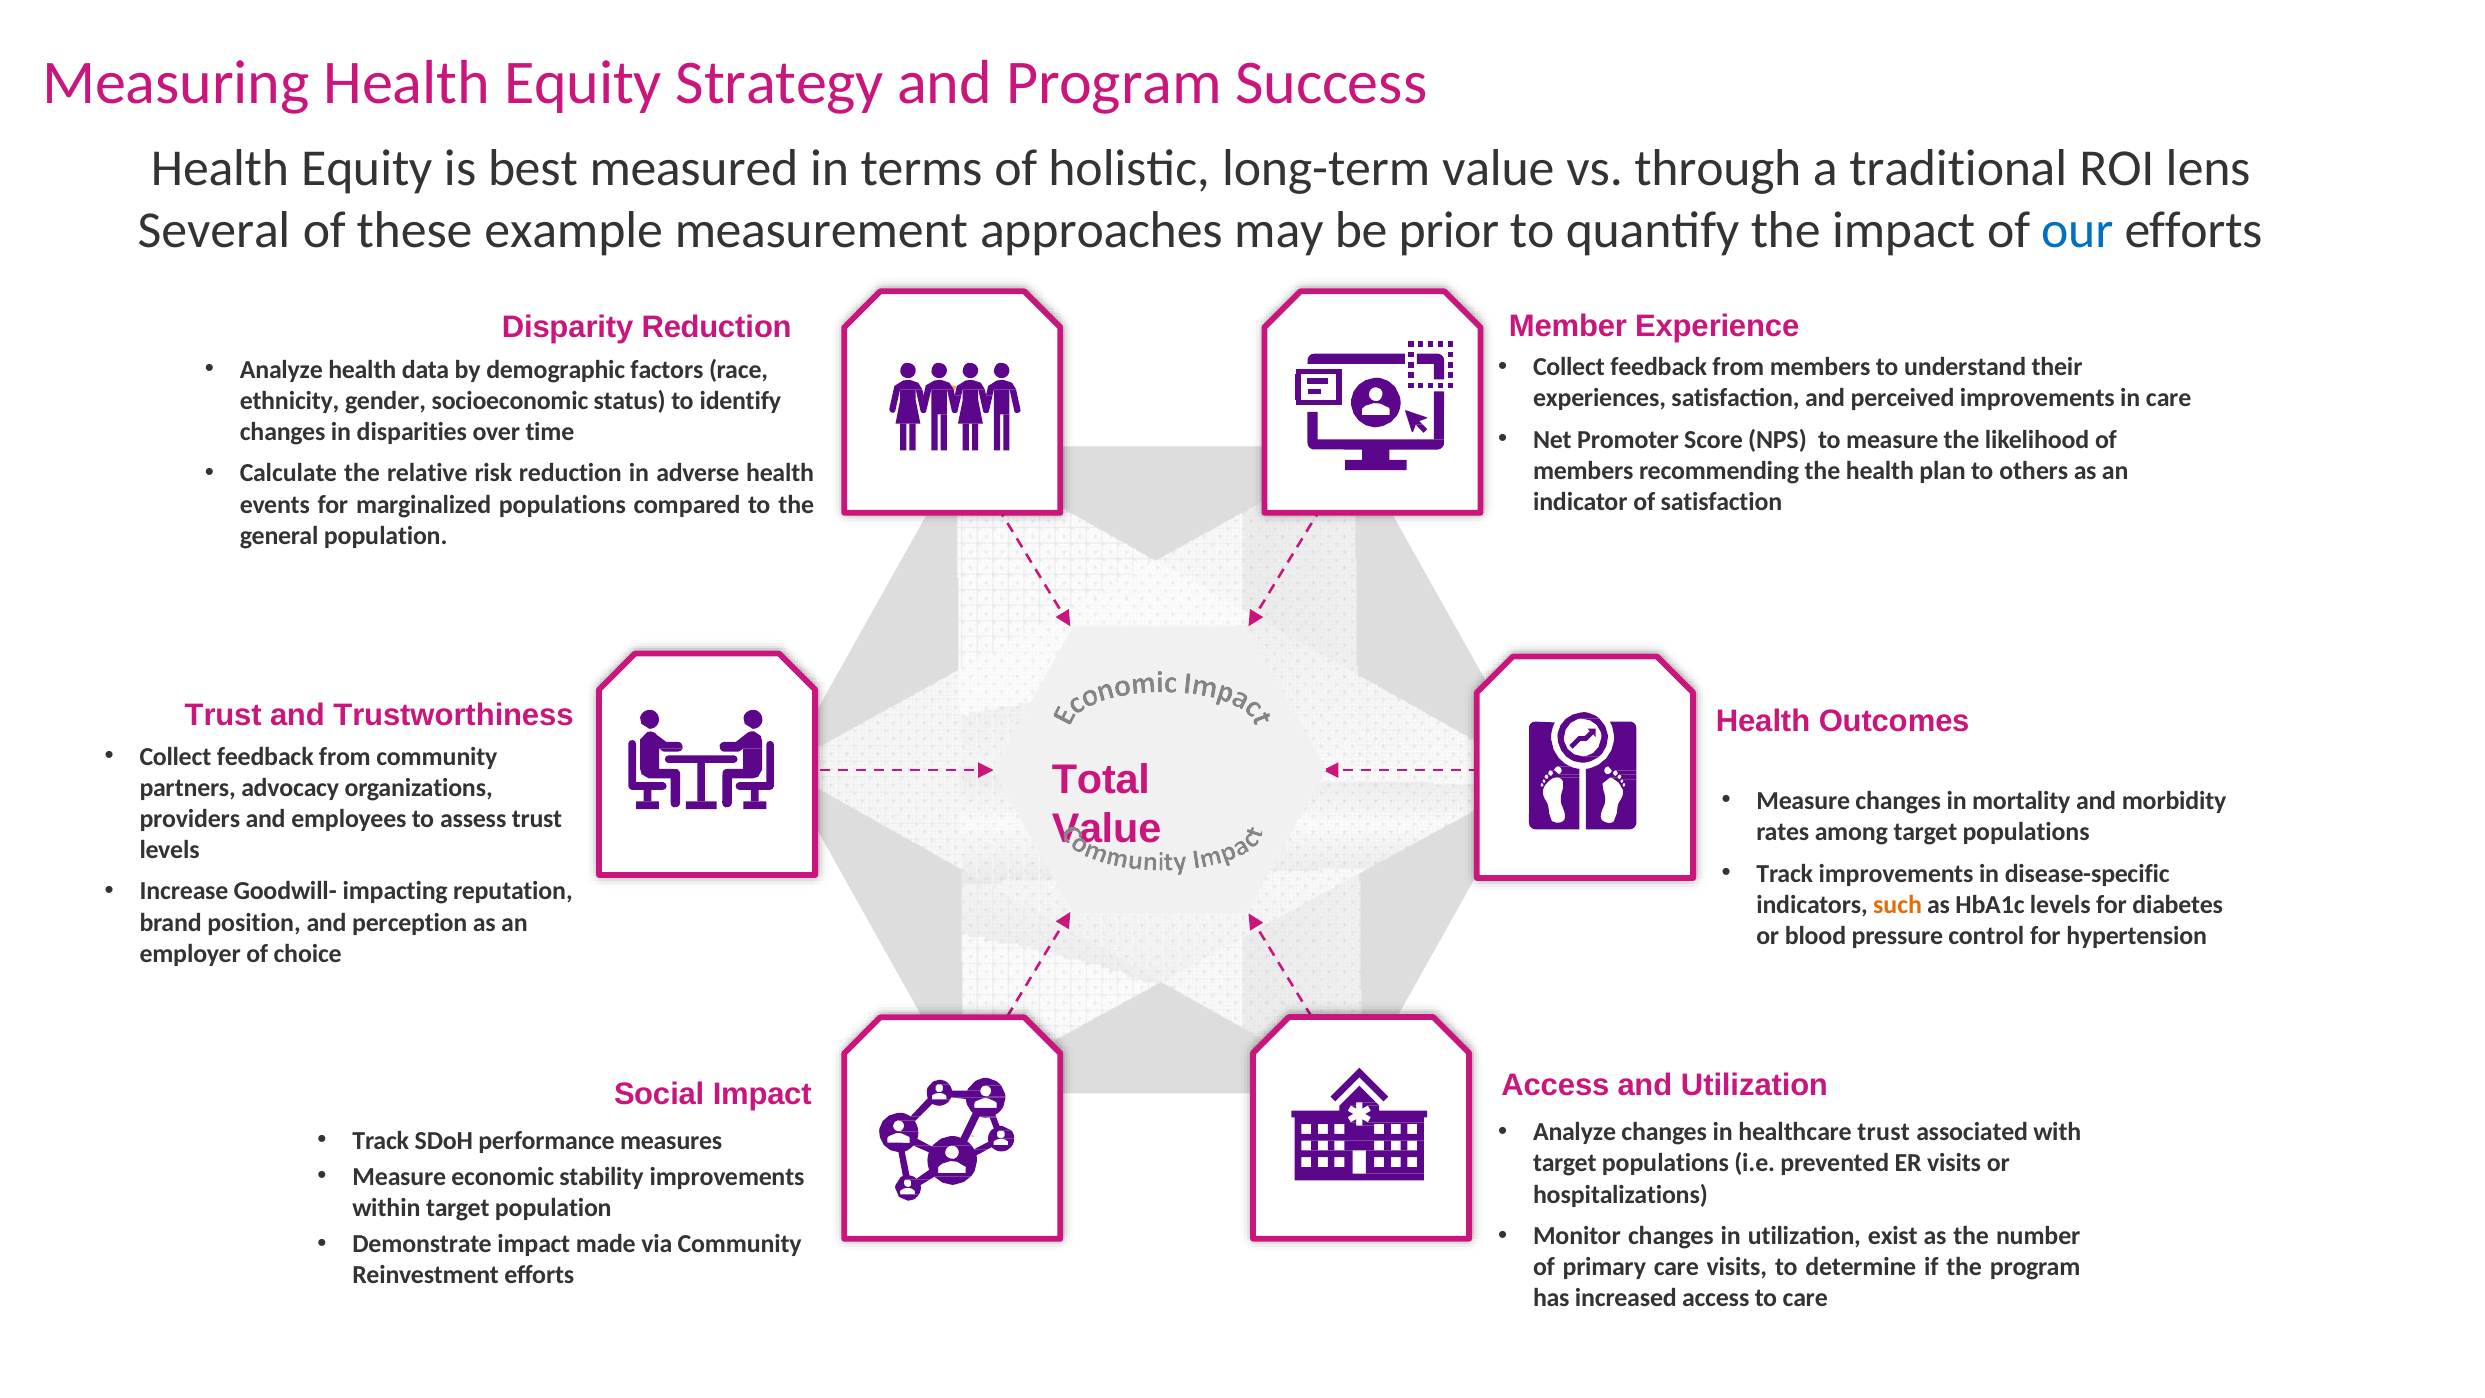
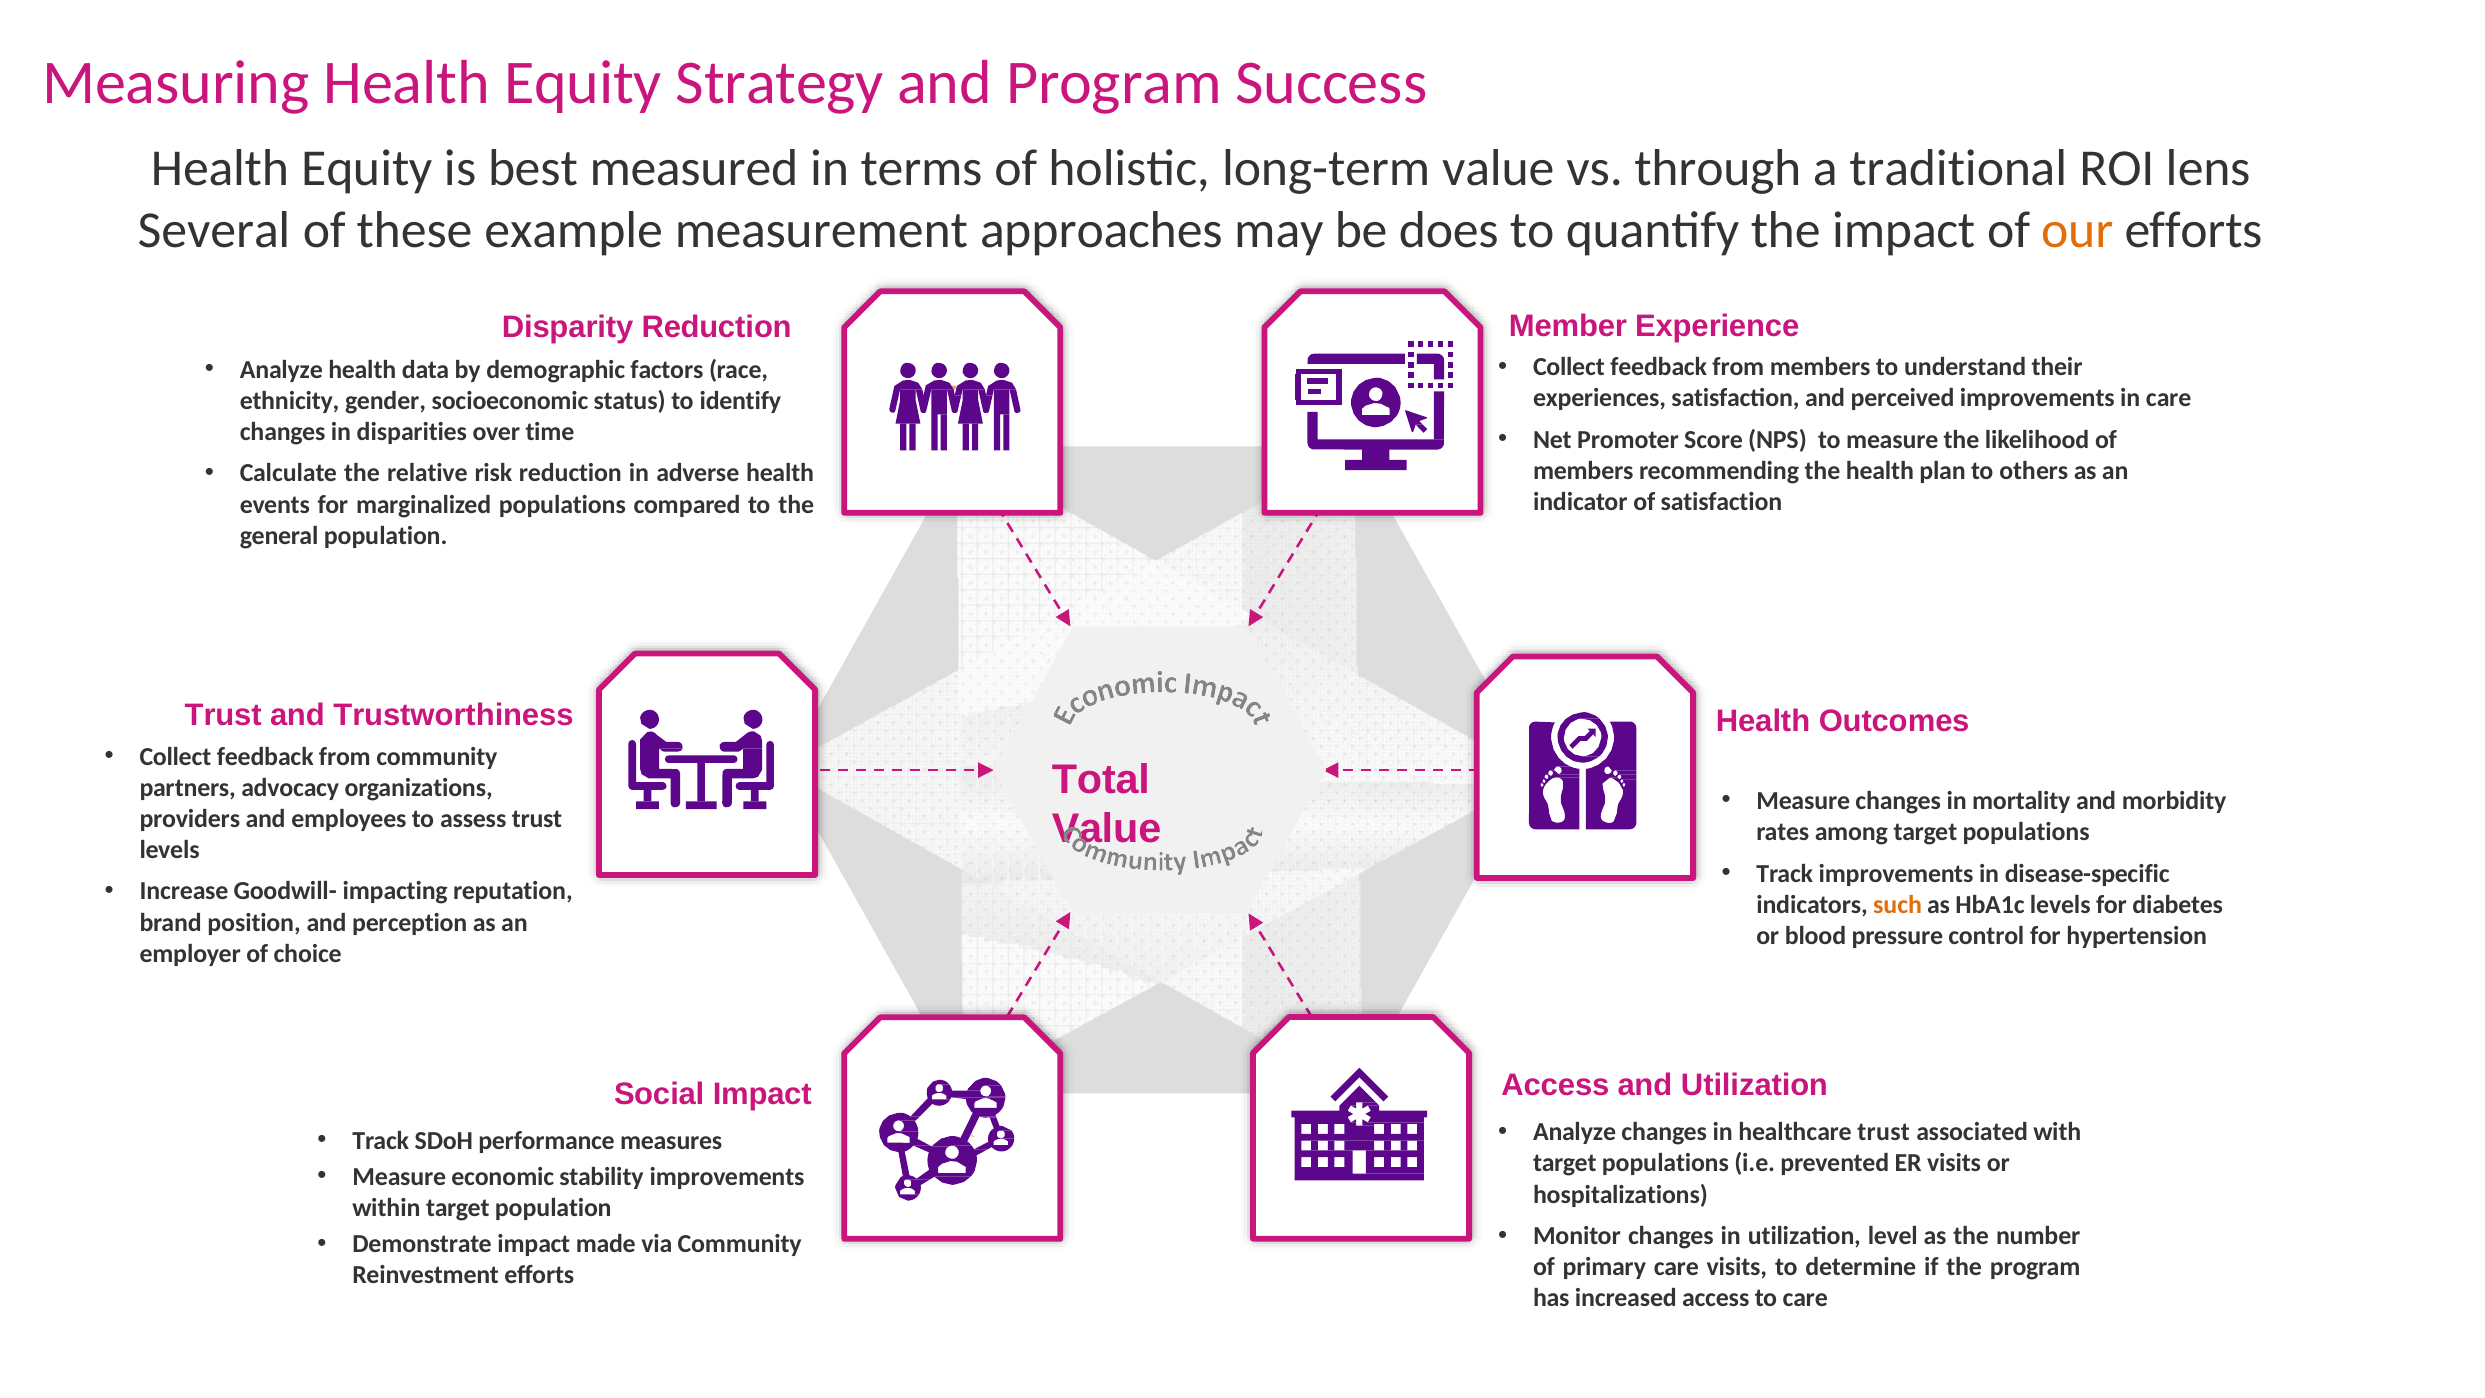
prior: prior -> does (1449, 230)
our colour: blue -> orange (2077, 230)
exist: exist -> level (1893, 1236)
